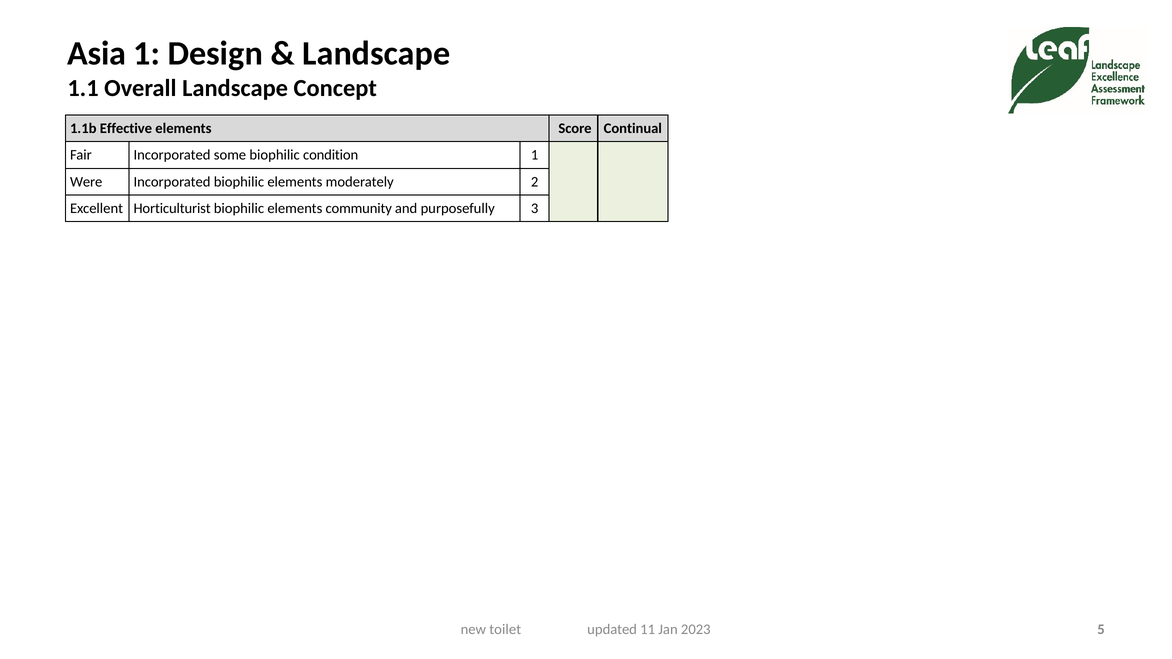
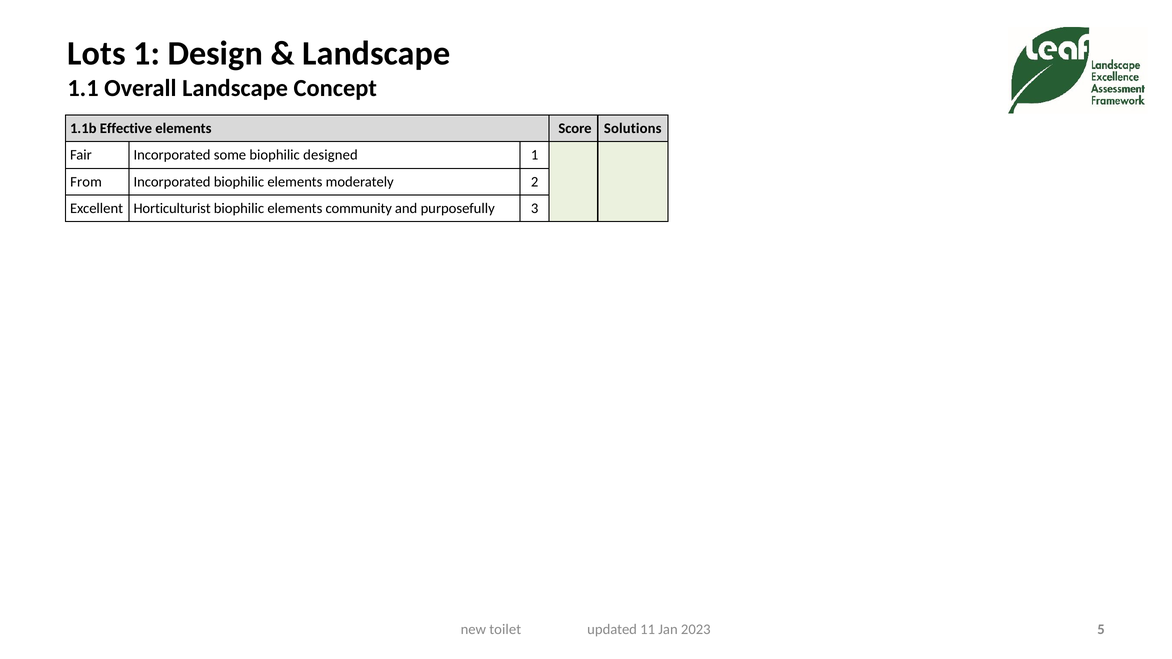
Asia: Asia -> Lots (97, 54)
Continual: Continual -> Solutions (633, 129)
condition: condition -> designed (331, 155)
Were: Were -> From (86, 182)
